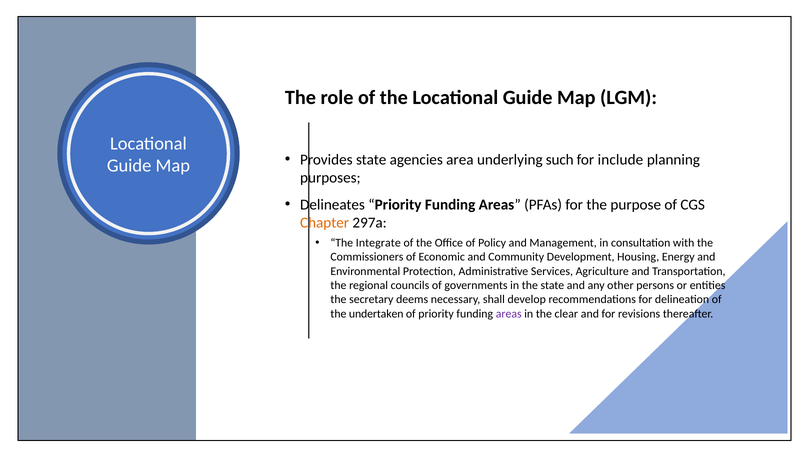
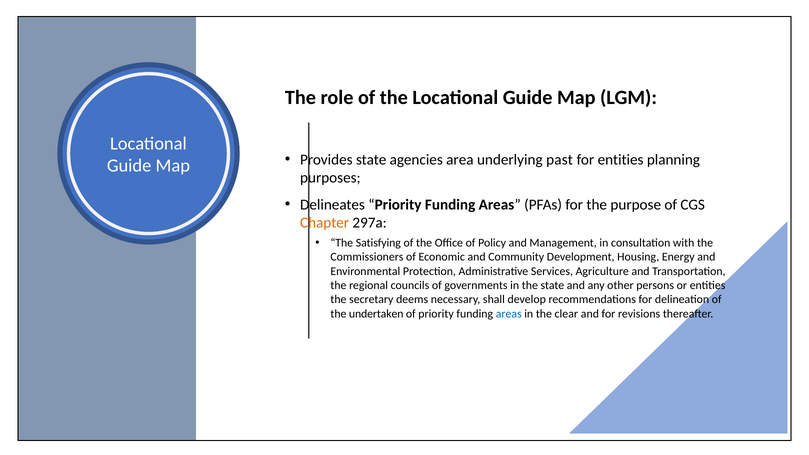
such: such -> past (560, 160)
for include: include -> entities (621, 160)
Integrate: Integrate -> Satisfying (378, 243)
areas colour: purple -> blue (509, 314)
